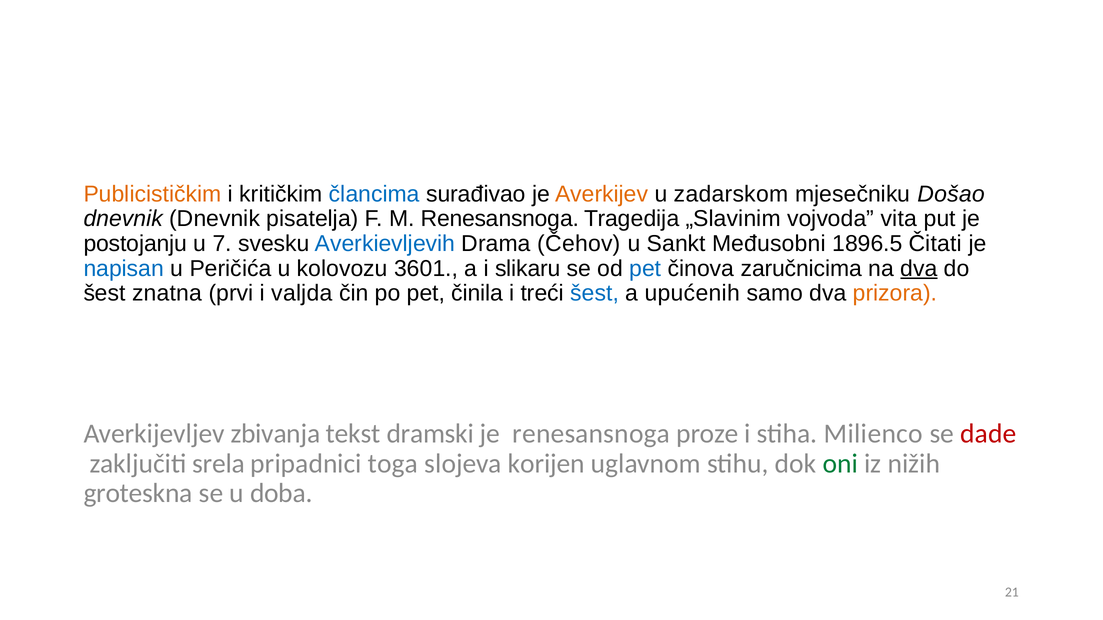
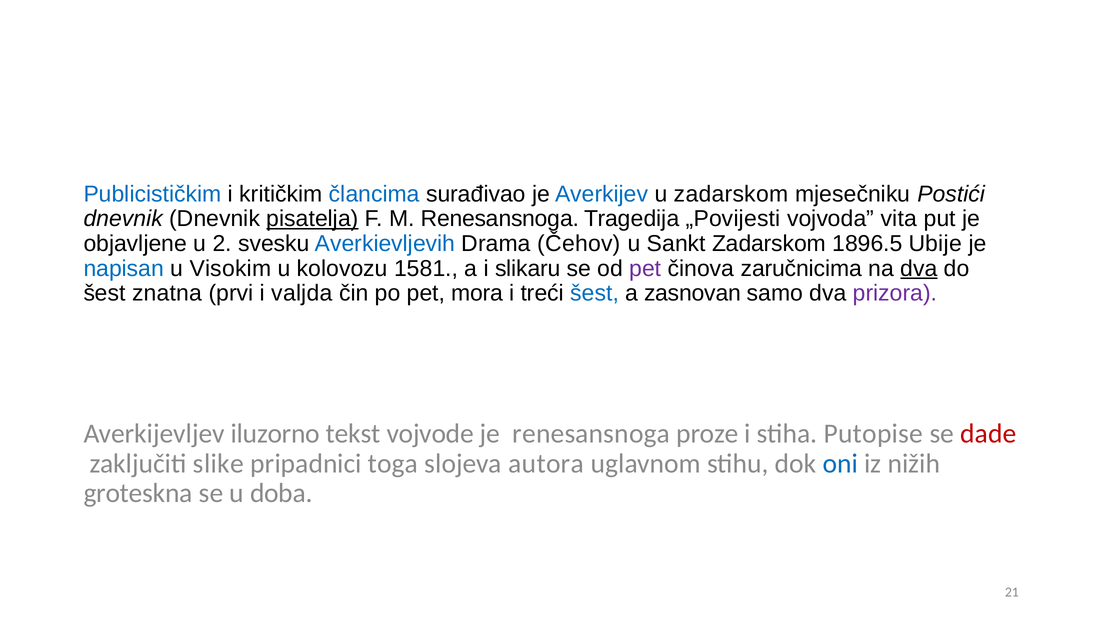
Publicističkim colour: orange -> blue (153, 194)
Averkijev colour: orange -> blue (602, 194)
Došao: Došao -> Postići (951, 194)
pisatelja underline: none -> present (312, 219)
„Slavinim: „Slavinim -> „Povijesti (733, 219)
postojanju: postojanju -> objavljene (135, 244)
7: 7 -> 2 (222, 244)
Sankt Međusobni: Međusobni -> Zadarskom (769, 244)
Čitati: Čitati -> Ubije (935, 244)
Peričića: Peričića -> Visokim (230, 269)
3601: 3601 -> 1581 (426, 269)
pet colour: blue -> purple (645, 269)
činila: činila -> mora (477, 294)
upućenih: upućenih -> zasnovan (693, 294)
prizora colour: orange -> purple (895, 294)
zbivanja: zbivanja -> iluzorno (275, 434)
dramski: dramski -> vojvode (430, 434)
Milienco: Milienco -> Putopise (873, 434)
srela: srela -> slike (218, 464)
korijen: korijen -> autora (546, 464)
oni colour: green -> blue (840, 464)
